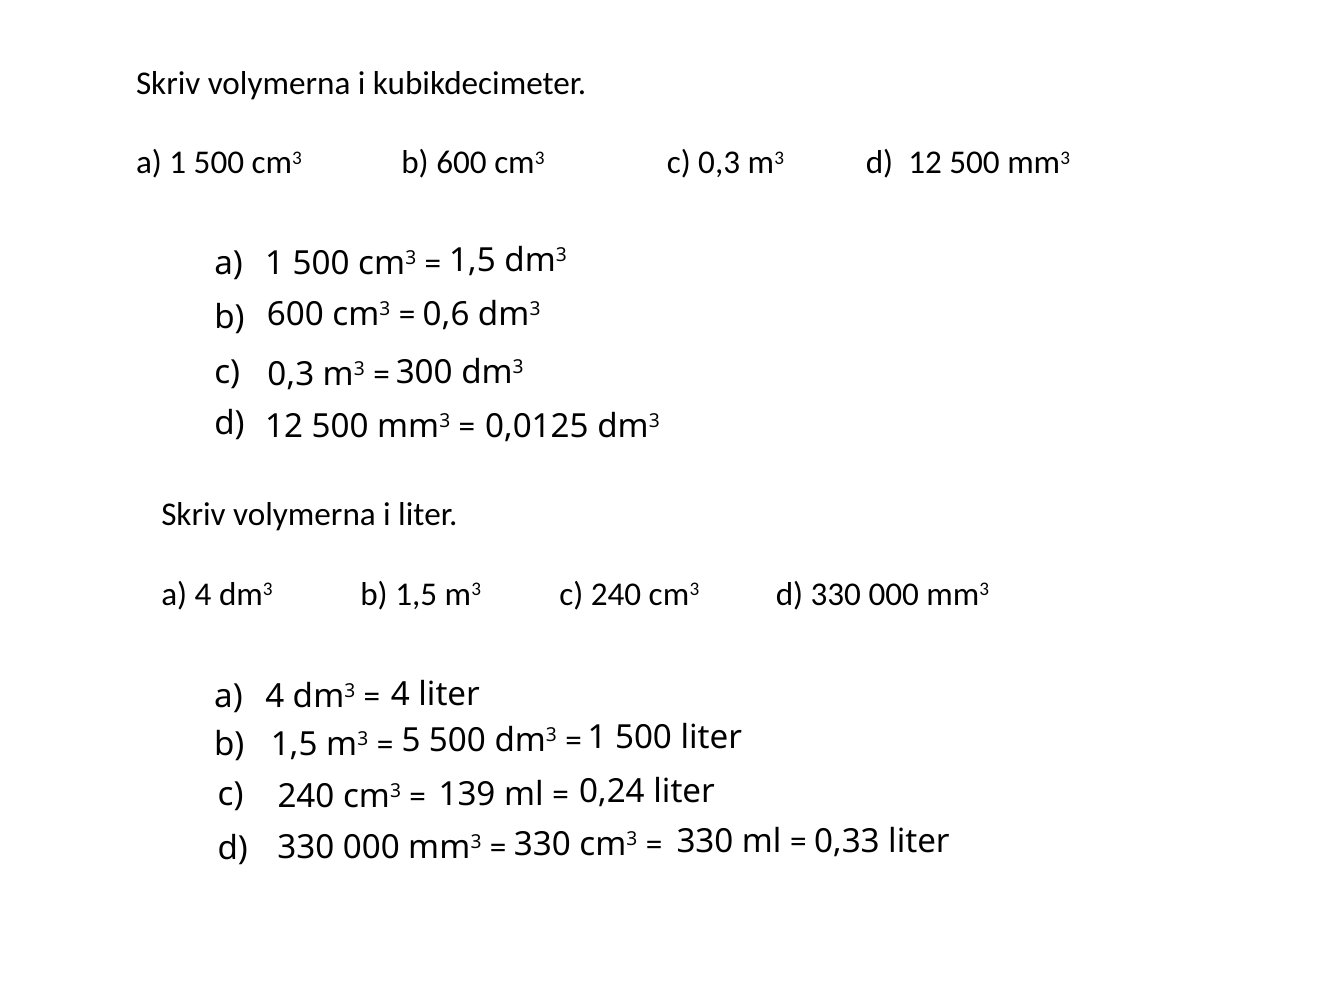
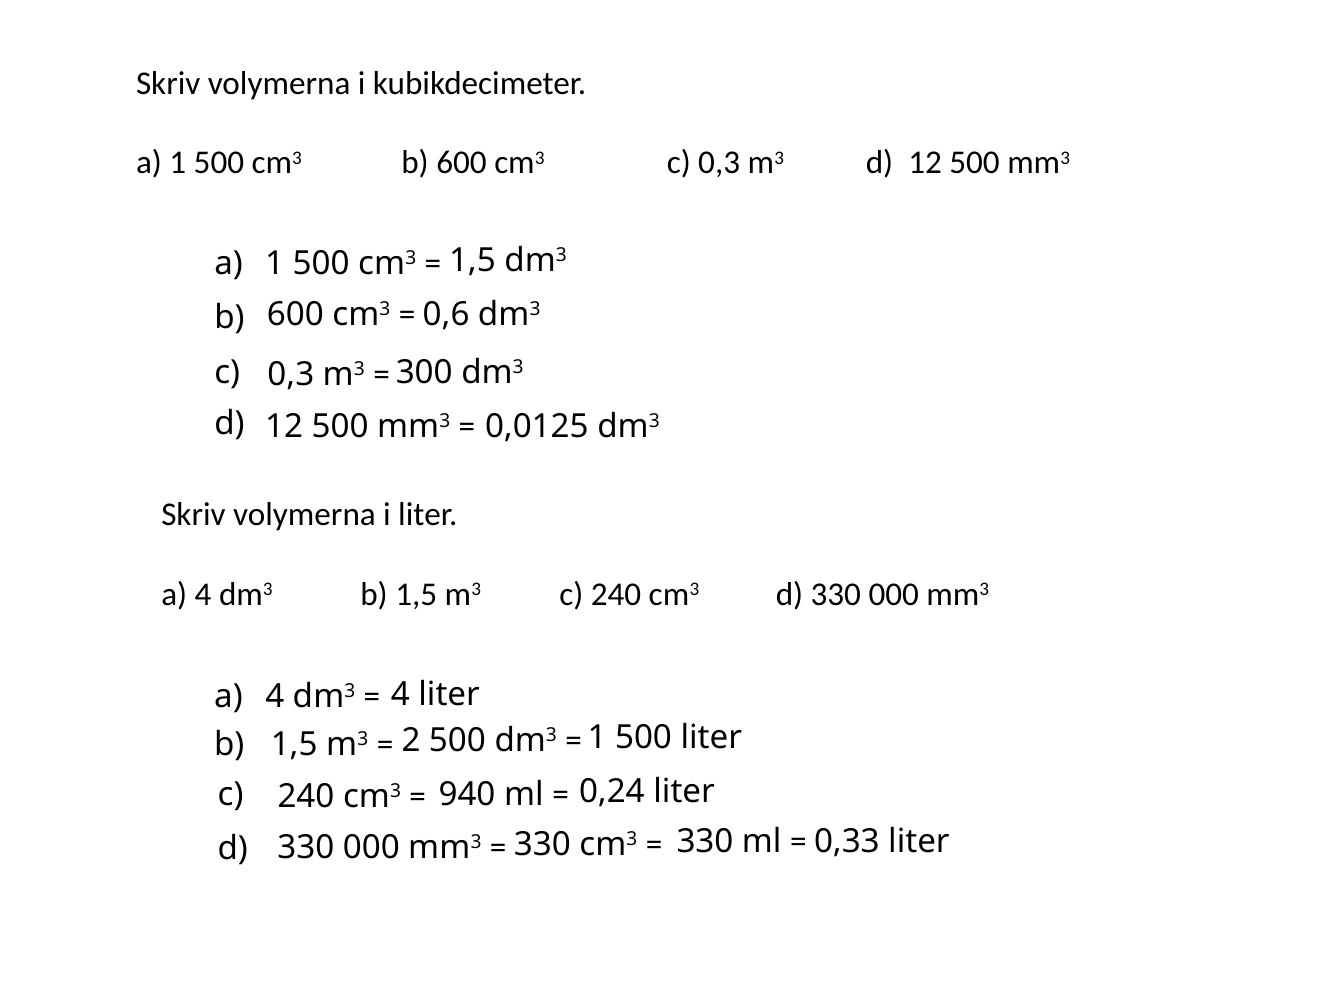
5: 5 -> 2 (411, 741)
139: 139 -> 940 (467, 794)
